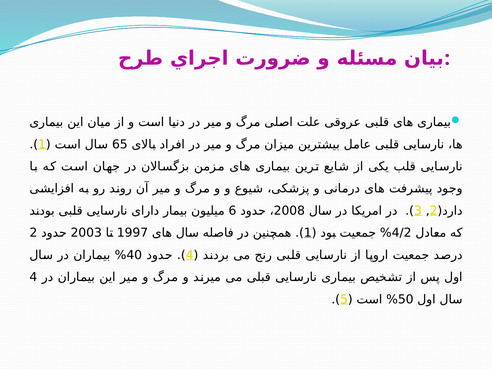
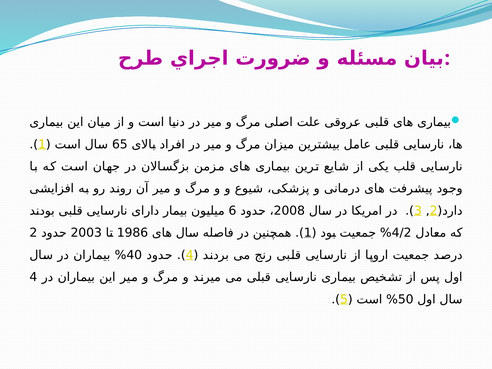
1997: 1997 -> 1986 (132, 233)
